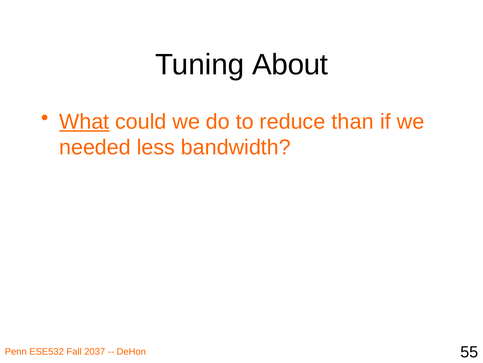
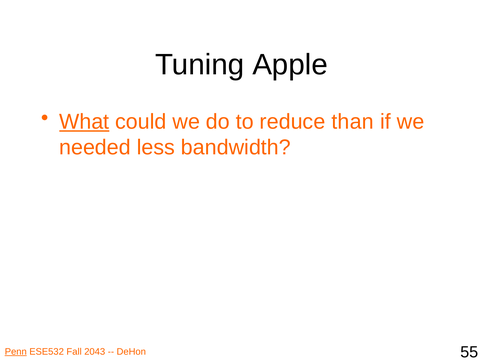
About: About -> Apple (290, 64)
Penn underline: none -> present (16, 351)
2037: 2037 -> 2043 (95, 351)
